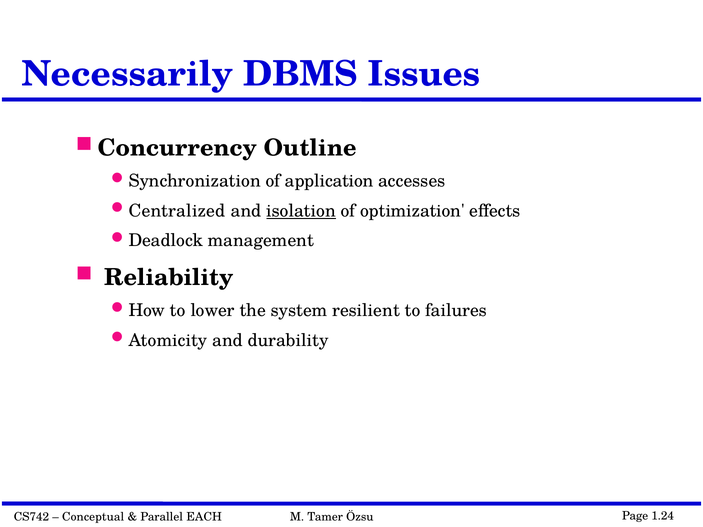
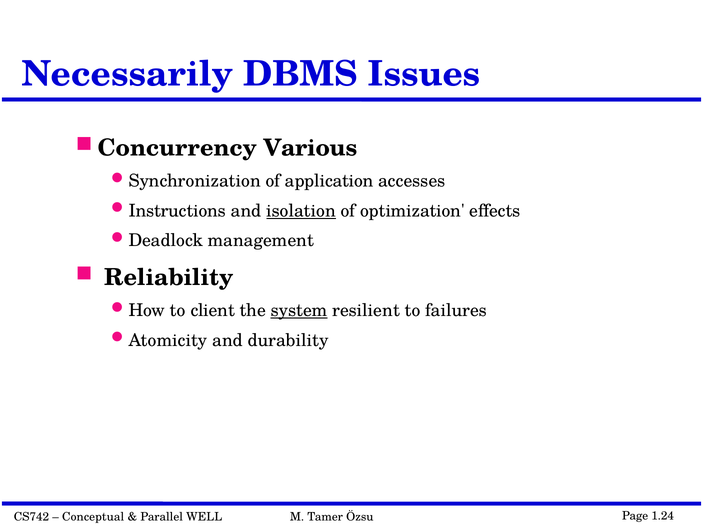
Outline: Outline -> Various (311, 148)
Centralized: Centralized -> Instructions (177, 211)
lower: lower -> client (213, 310)
system underline: none -> present (299, 310)
EACH: EACH -> WELL (204, 517)
